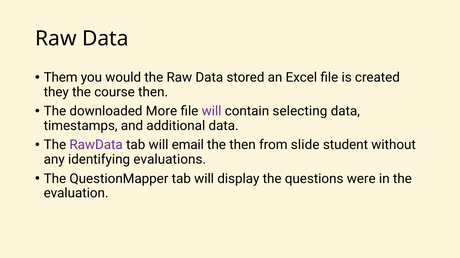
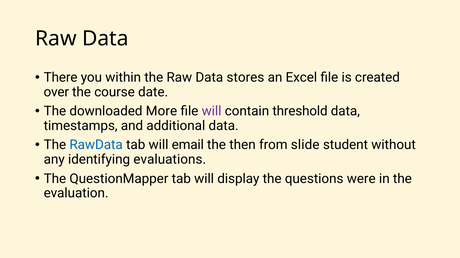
Them: Them -> There (61, 78)
would: would -> within (123, 78)
stored: stored -> stores (245, 78)
they: they -> over (56, 92)
course then: then -> date (153, 92)
selecting: selecting -> threshold (300, 112)
RawData colour: purple -> blue (96, 145)
